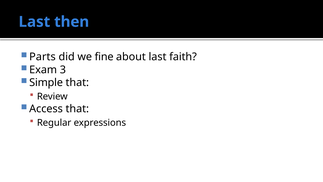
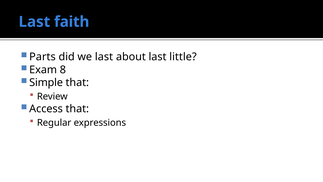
then: then -> faith (72, 22)
we fine: fine -> last (104, 57)
faith: faith -> little (183, 57)
3: 3 -> 8 (63, 70)
